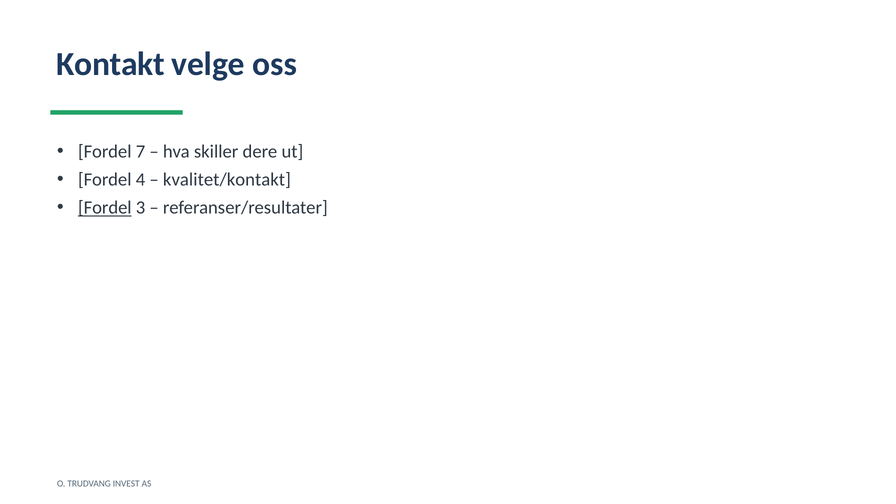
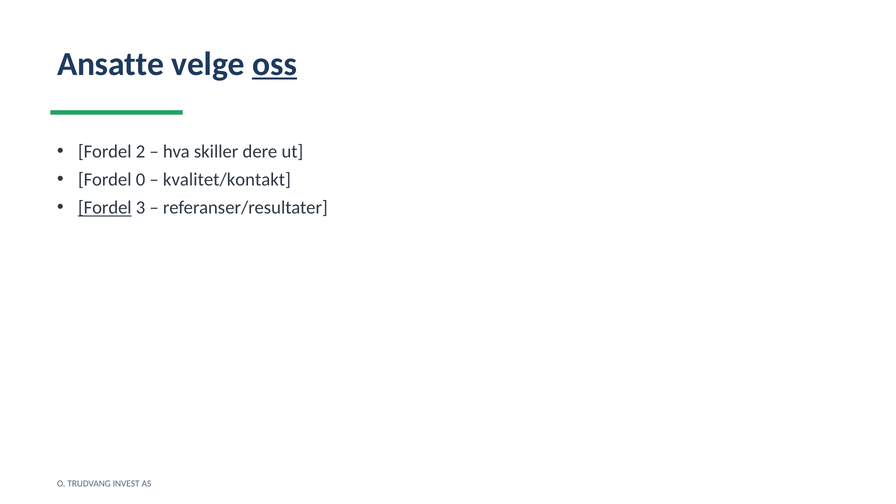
Kontakt: Kontakt -> Ansatte (111, 64)
oss underline: none -> present (275, 64)
7: 7 -> 2 (141, 152)
4: 4 -> 0 (141, 180)
